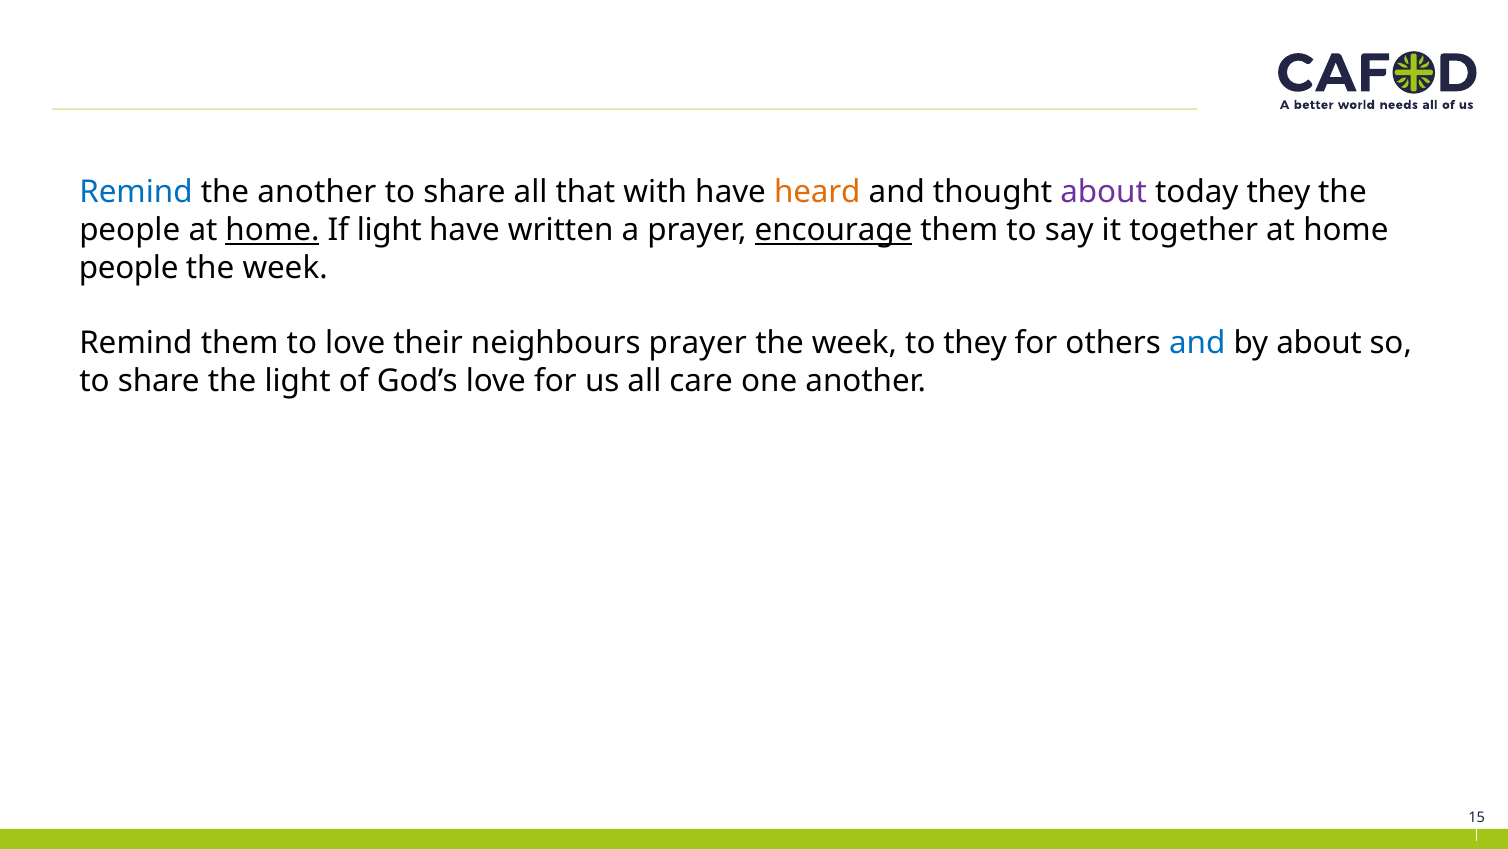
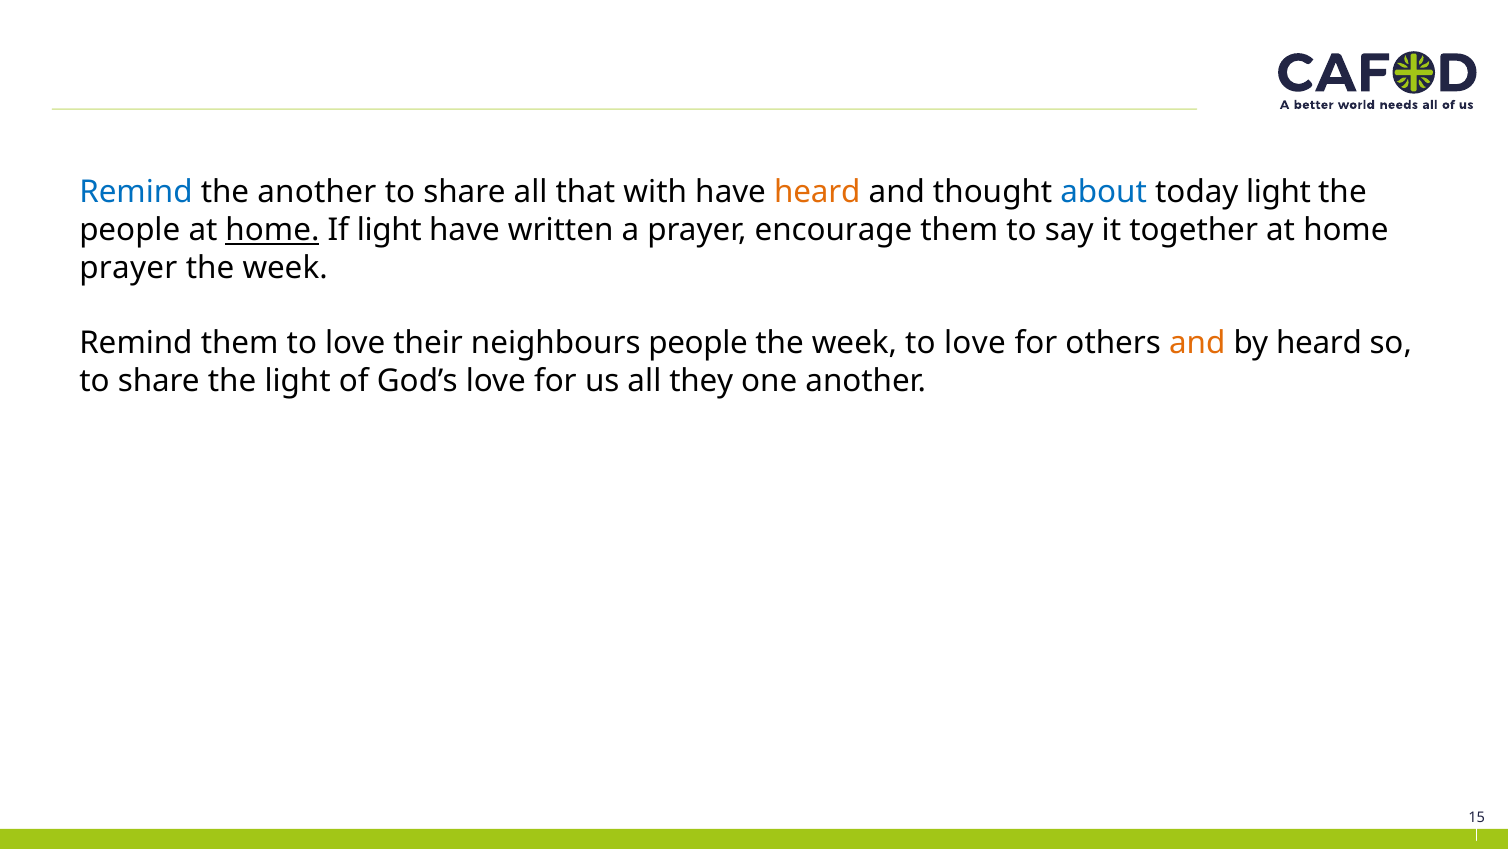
about colour: purple -> blue (1104, 192)
today they: they -> light (1279, 192)
encourage underline: present -> none (834, 230)
people: people -> prayer (128, 268)
neighbours prayer: prayer -> people (698, 343)
week to they: they -> love (975, 343)
and colour: blue -> orange (1197, 343)
by about: about -> heard (1319, 343)
care: care -> they (701, 381)
